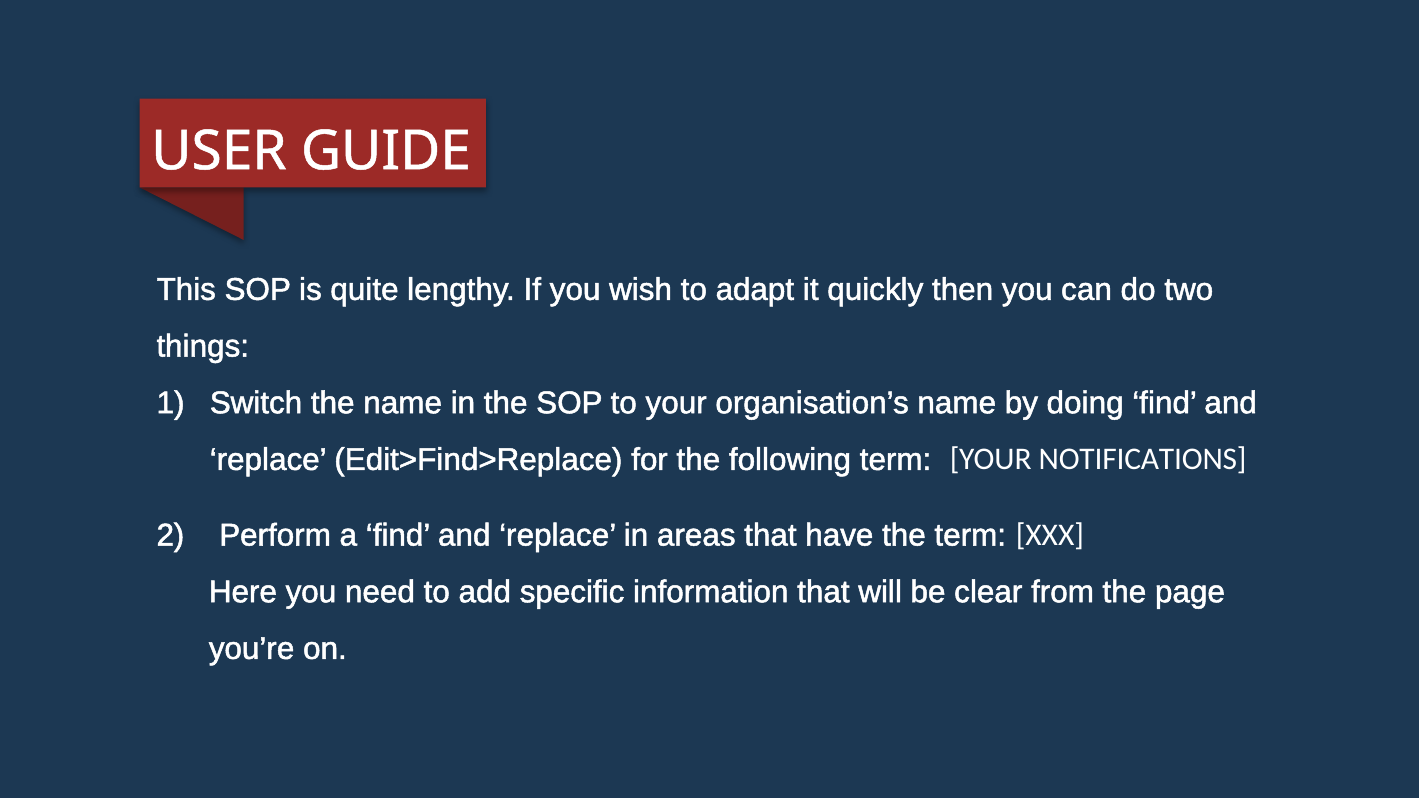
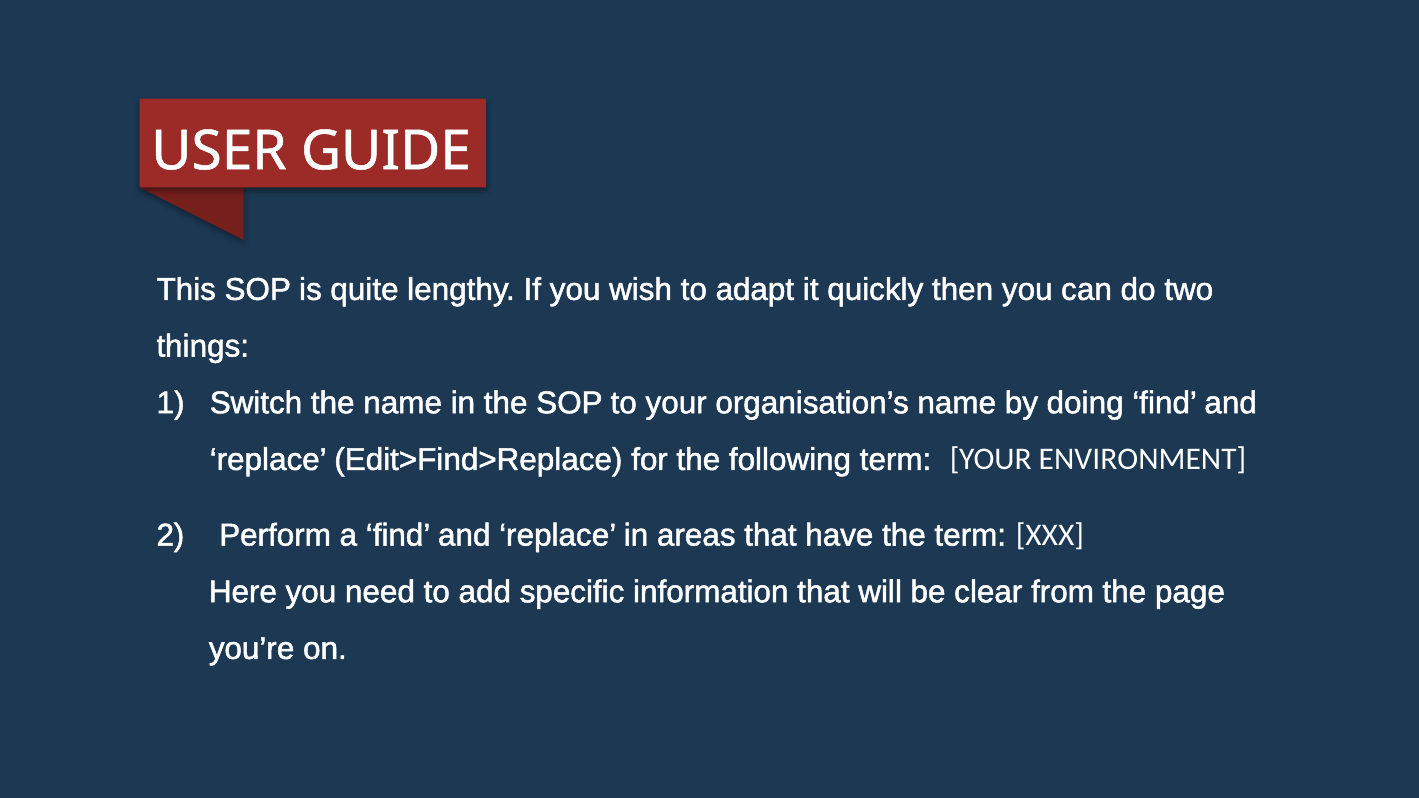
NOTIFICATIONS: NOTIFICATIONS -> ENVIRONMENT (1143, 460)
